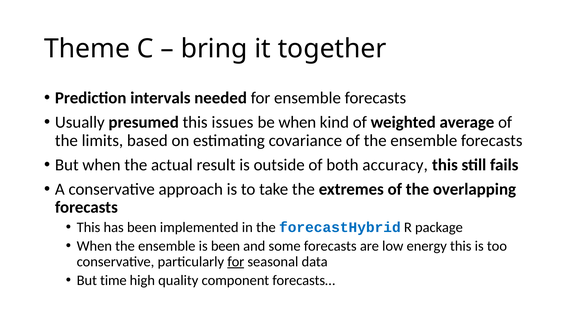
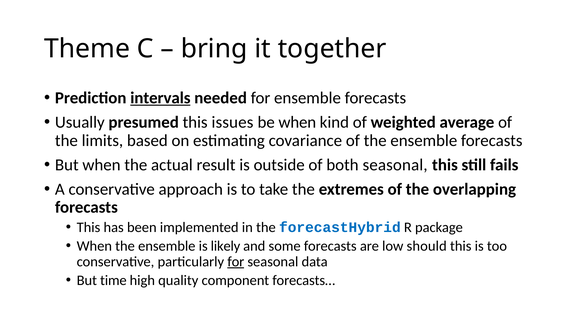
intervals underline: none -> present (160, 98)
both accuracy: accuracy -> seasonal (395, 165)
is been: been -> likely (226, 246)
energy: energy -> should (427, 246)
